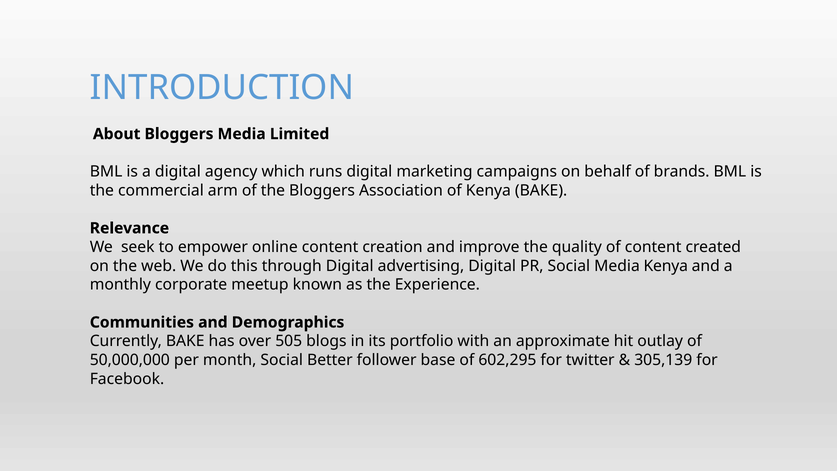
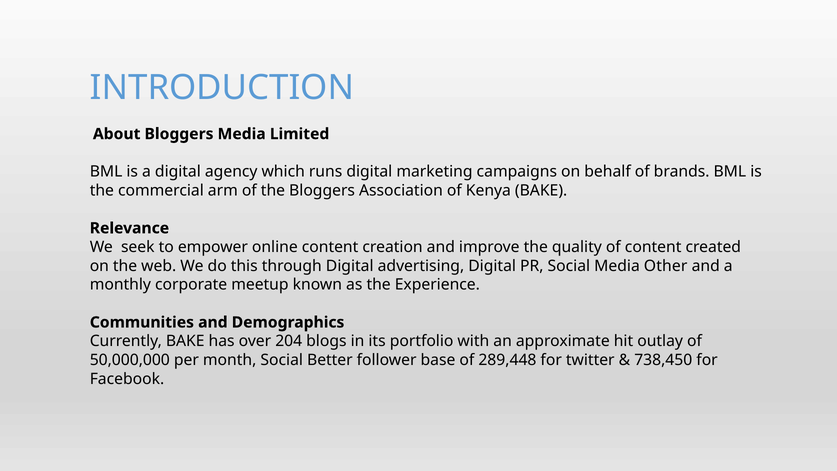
Media Kenya: Kenya -> Other (666, 266)
505: 505 -> 204 (289, 341)
602,295: 602,295 -> 289,448 (507, 360)
305,139: 305,139 -> 738,450 (663, 360)
